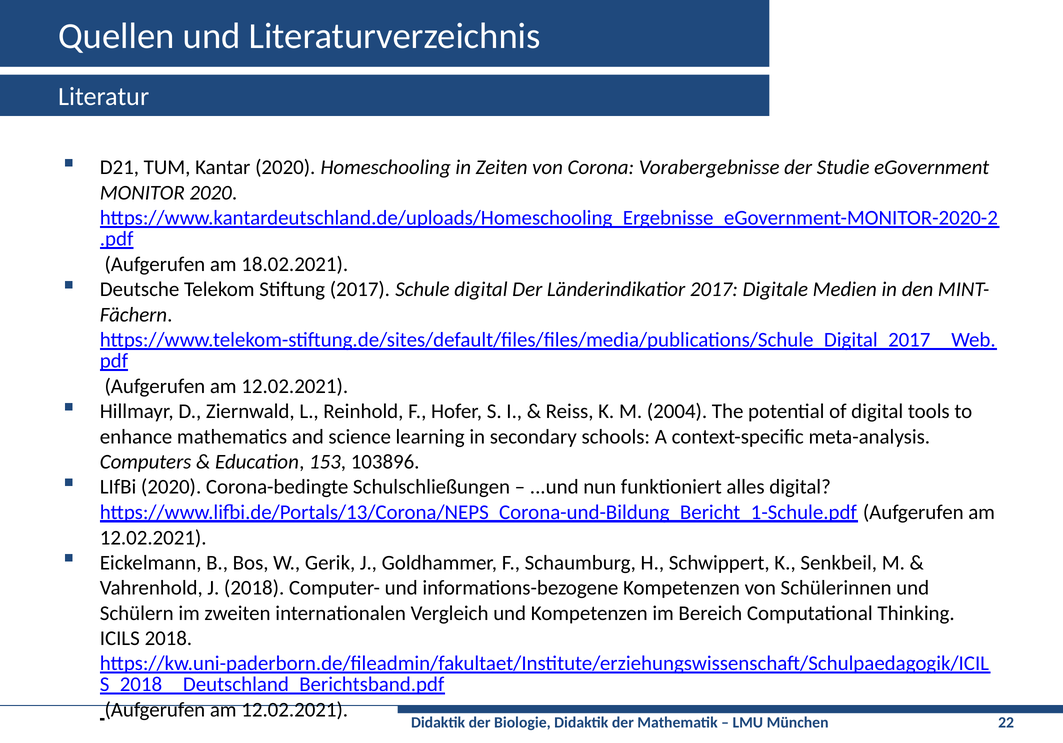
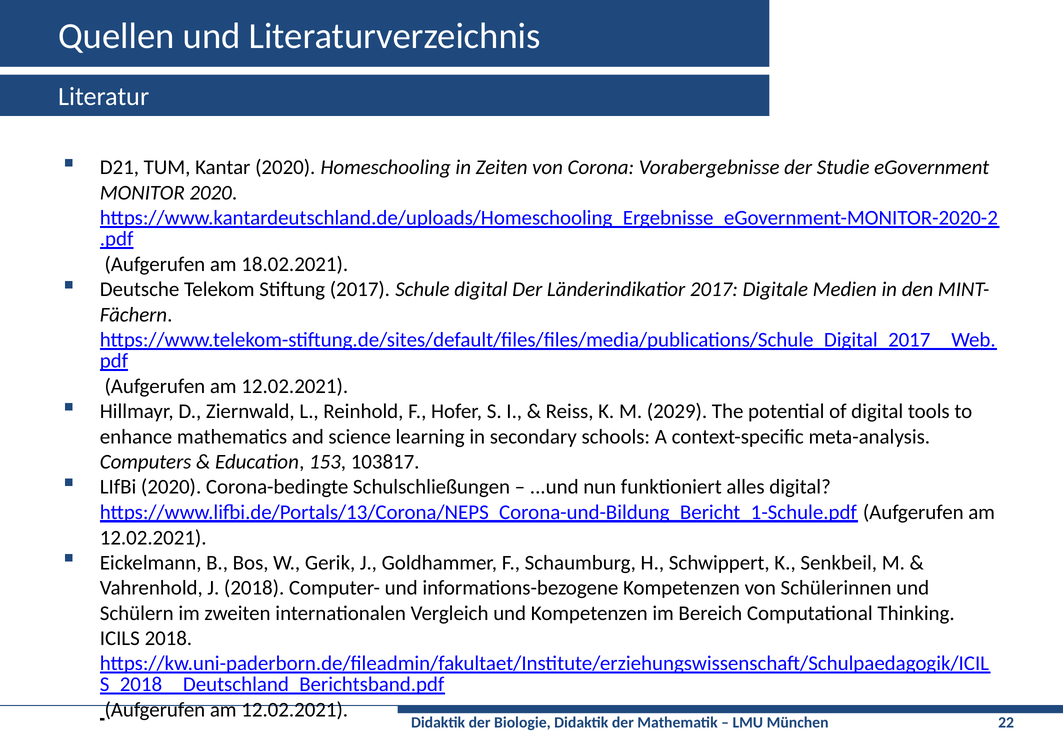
2004: 2004 -> 2029 (677, 412)
103896: 103896 -> 103817 (385, 462)
